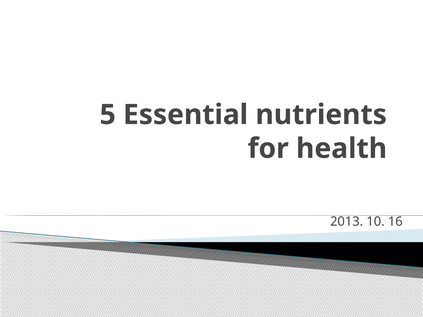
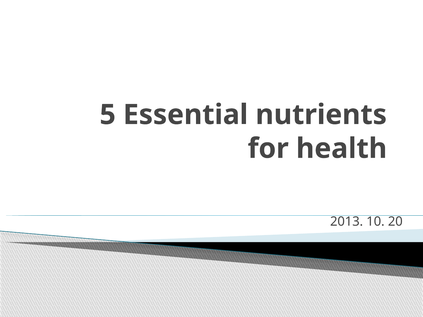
16: 16 -> 20 (395, 222)
